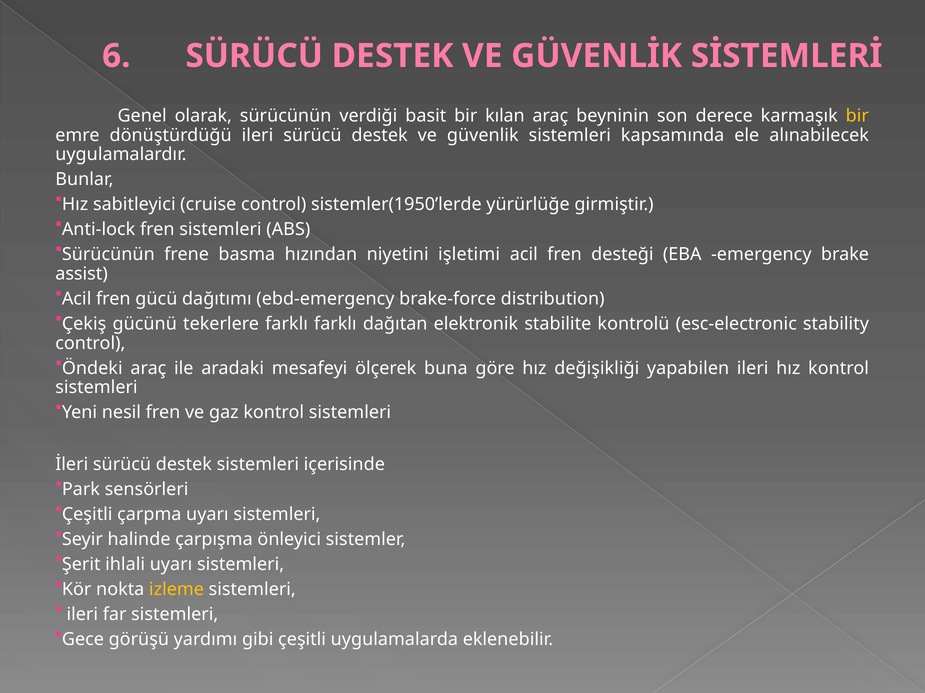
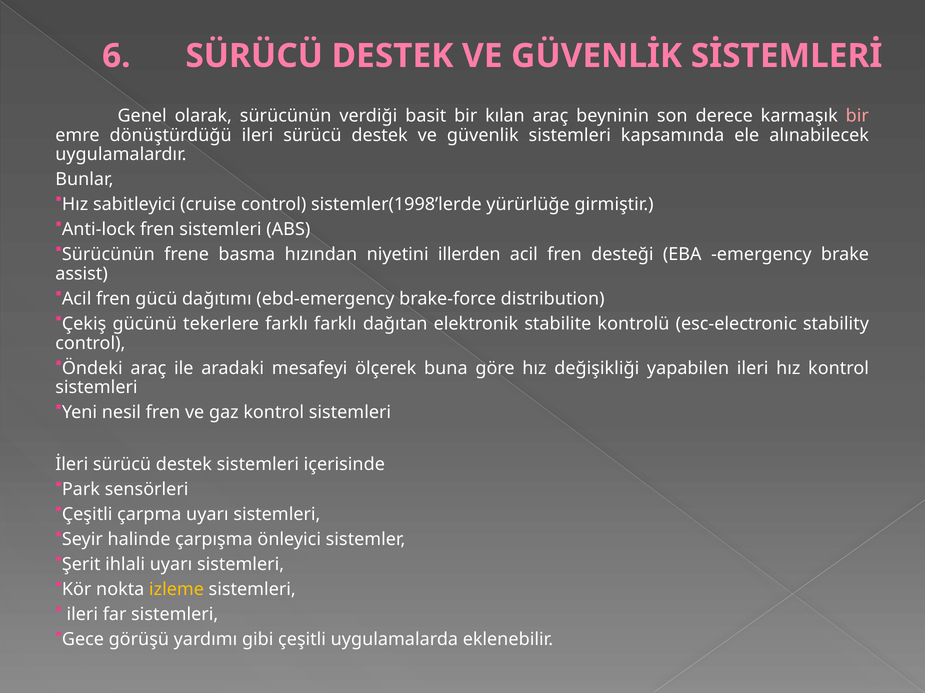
bir colour: yellow -> pink (857, 116)
sistemler(1950’lerde: sistemler(1950’lerde -> sistemler(1998’lerde (396, 205)
işletimi: işletimi -> illerden (469, 255)
